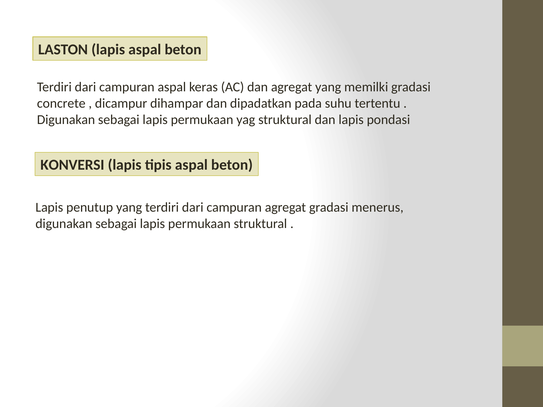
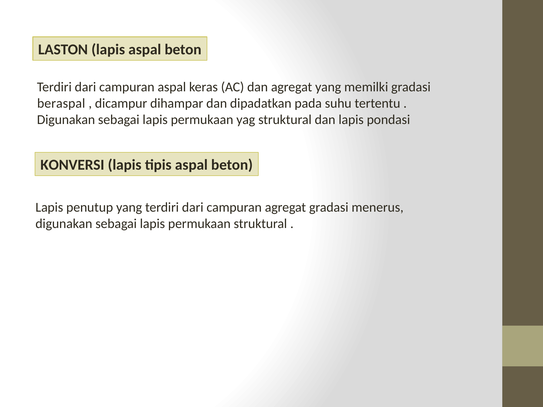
concrete: concrete -> beraspal (61, 103)
